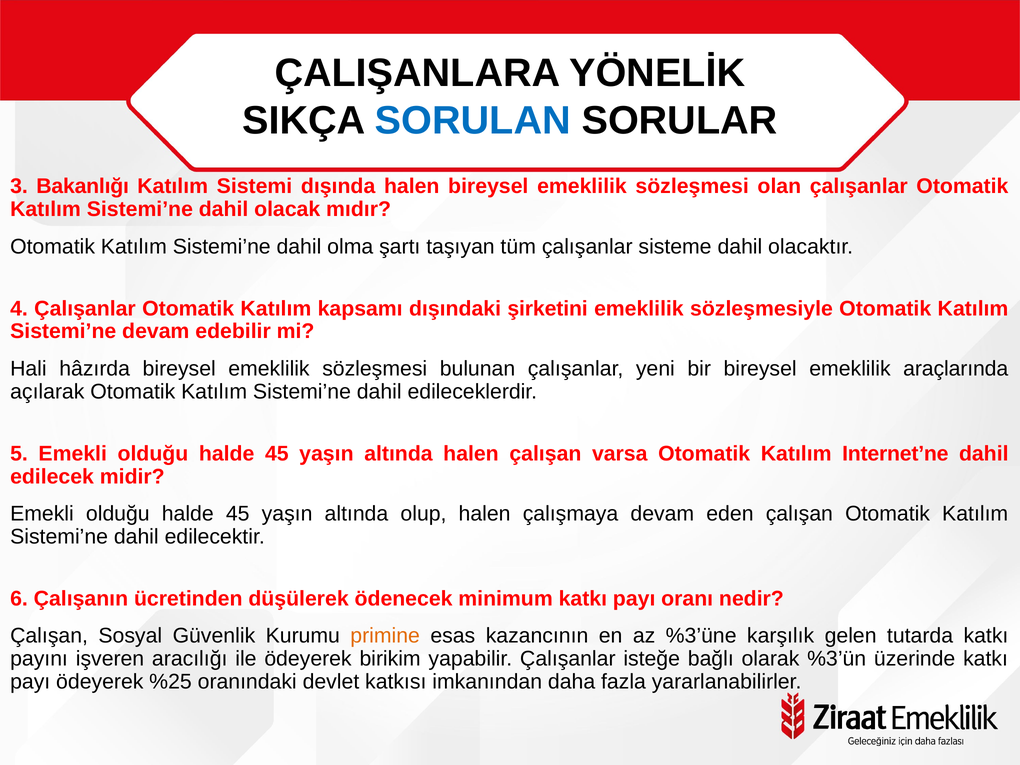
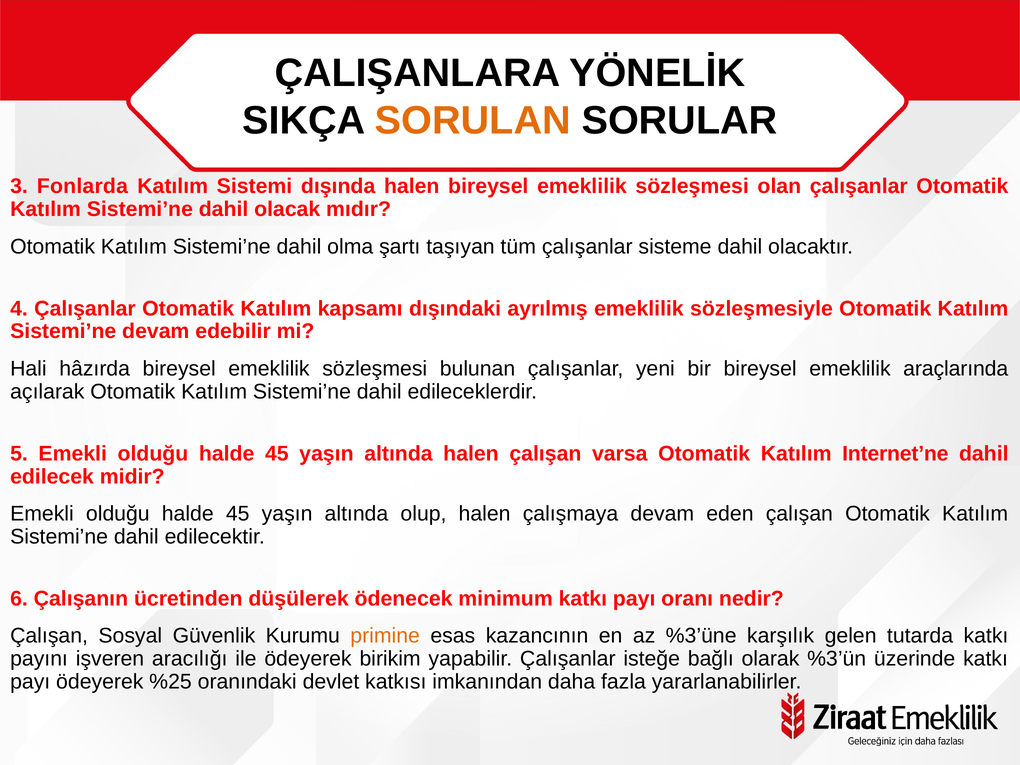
SORULAN colour: blue -> orange (473, 121)
Bakanlığı: Bakanlığı -> Fonlarda (82, 186)
şirketini: şirketini -> ayrılmış (548, 309)
